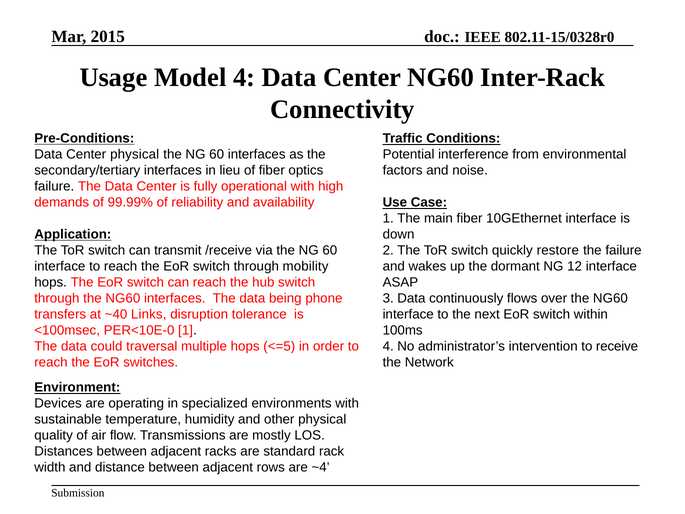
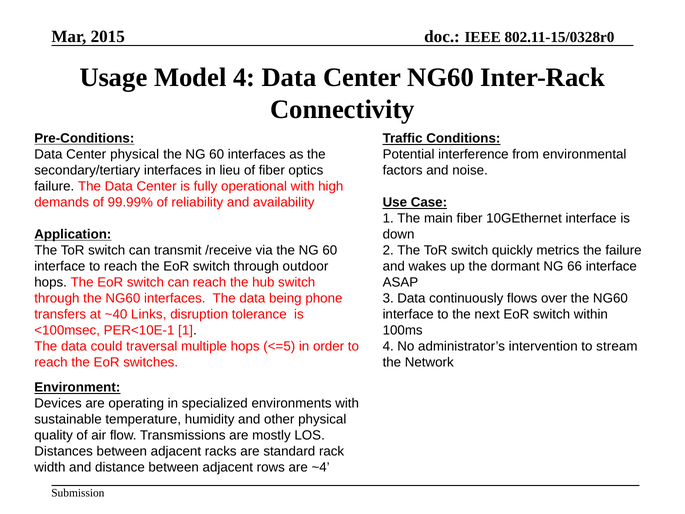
restore: restore -> metrics (558, 250)
mobility: mobility -> outdoor (306, 266)
12: 12 -> 66 (575, 266)
PER<10E-0: PER<10E-0 -> PER<10E-1 (139, 330)
receive: receive -> stream (617, 346)
